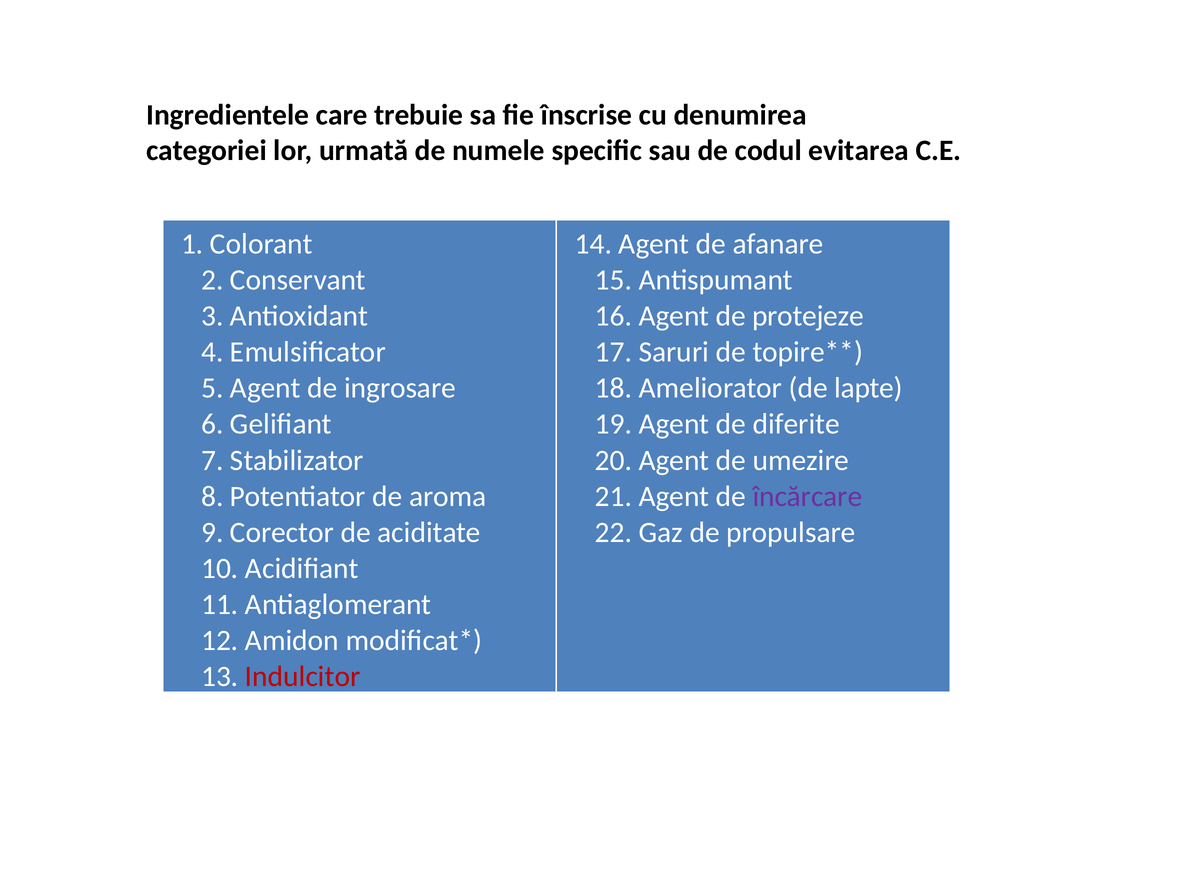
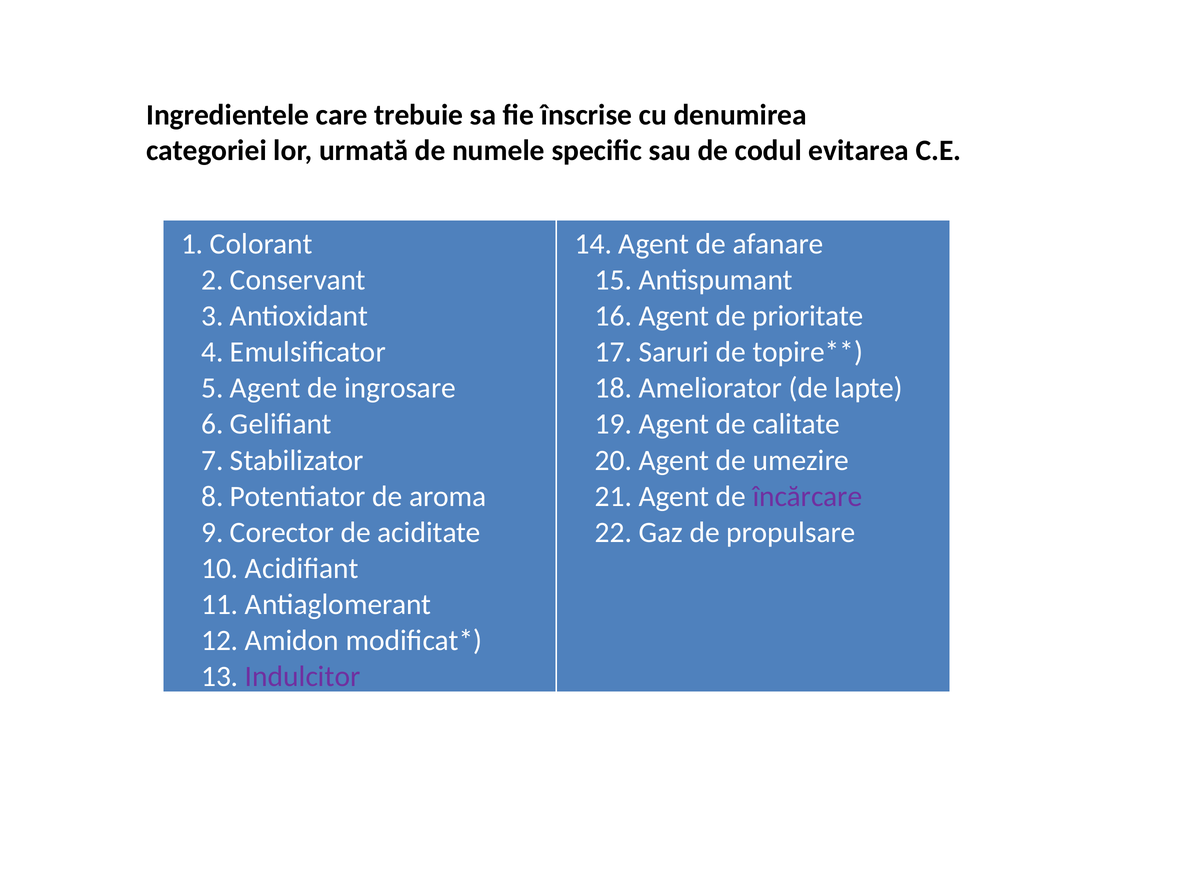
protejeze: protejeze -> prioritate (808, 316)
diferite: diferite -> calitate (796, 424)
Indulcitor colour: red -> purple (303, 676)
